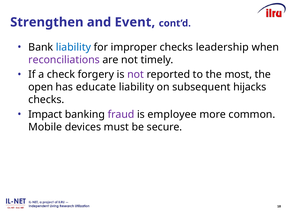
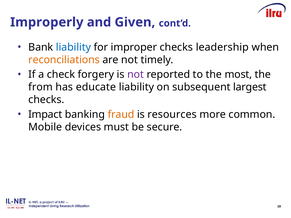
Strengthen: Strengthen -> Improperly (47, 22)
Event: Event -> Given (135, 22)
reconciliations colour: purple -> orange (64, 60)
open: open -> from (41, 87)
hijacks: hijacks -> largest (250, 87)
fraud colour: purple -> orange (121, 115)
employee: employee -> resources (172, 115)
